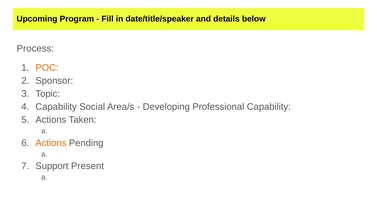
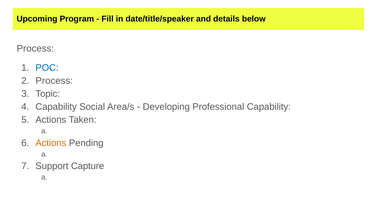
POC colour: orange -> blue (47, 68)
Sponsor: Sponsor -> Process (54, 81)
Present: Present -> Capture (88, 166)
